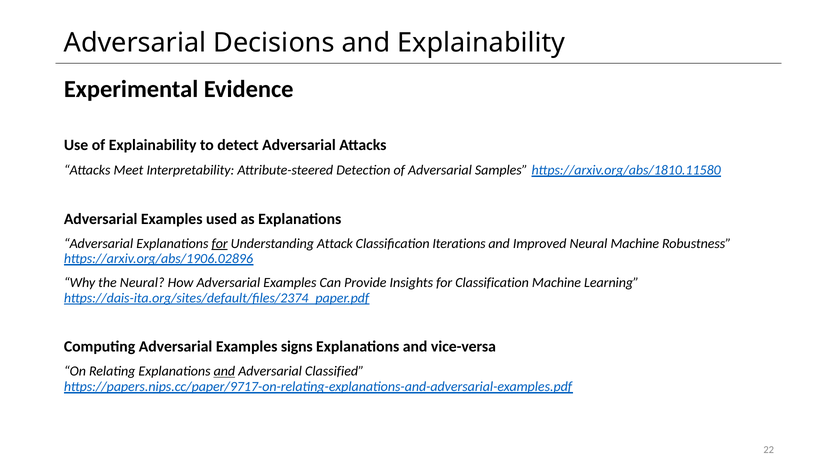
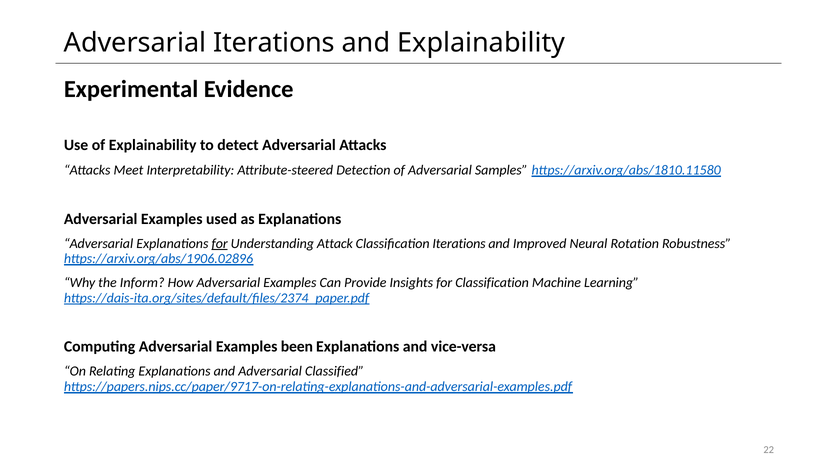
Adversarial Decisions: Decisions -> Iterations (274, 43)
Neural Machine: Machine -> Rotation (635, 244)
the Neural: Neural -> Inform (142, 283)
signs: signs -> been (297, 347)
and underline: present -> none (224, 372)
